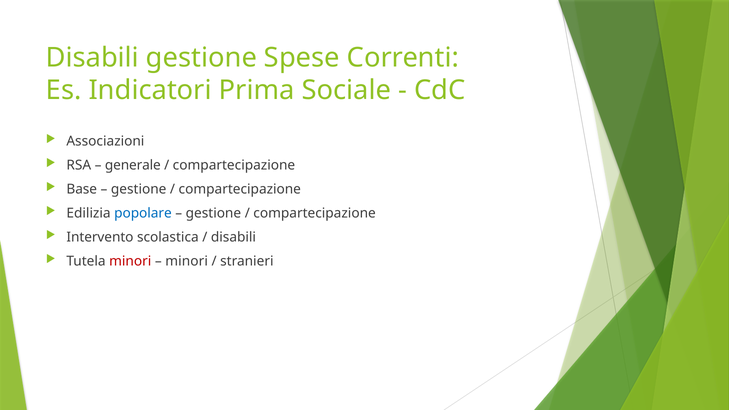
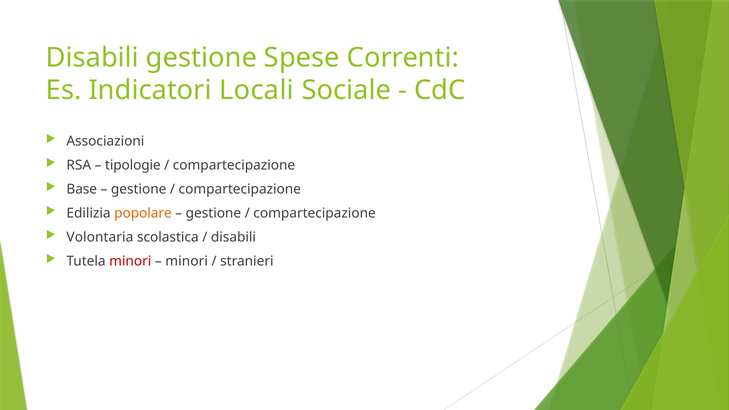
Prima: Prima -> Locali (257, 90)
generale: generale -> tipologie (133, 165)
popolare colour: blue -> orange (143, 213)
Intervento: Intervento -> Volontaria (100, 237)
